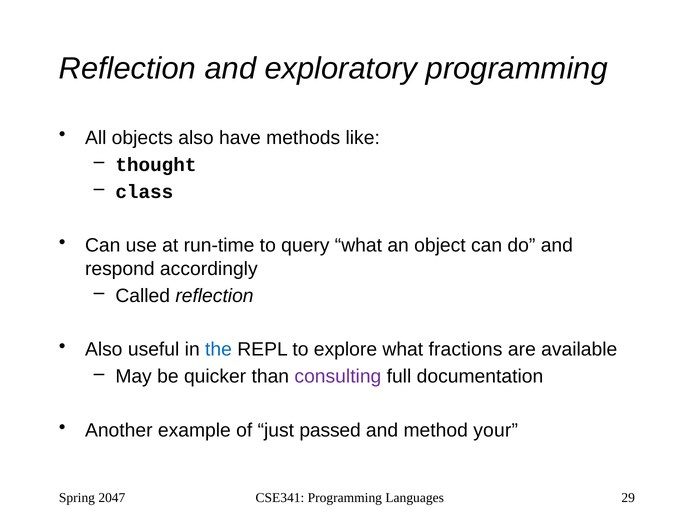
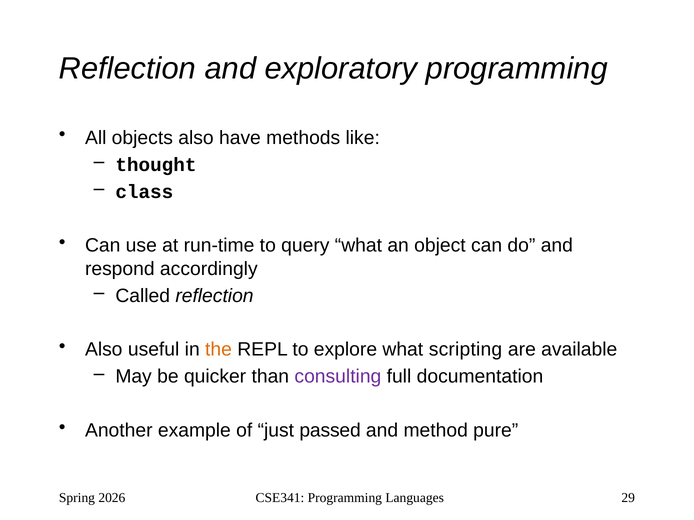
the colour: blue -> orange (218, 350)
fractions: fractions -> scripting (465, 350)
your: your -> pure (496, 431)
2047: 2047 -> 2026 (112, 498)
